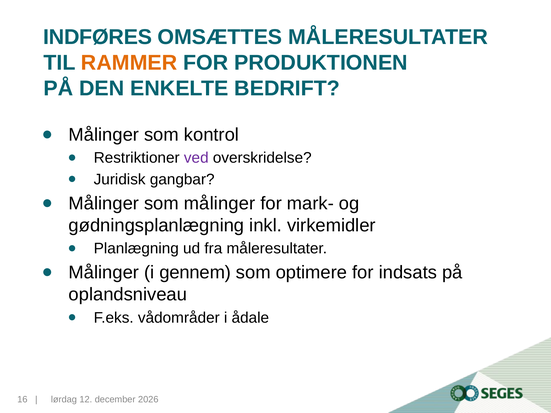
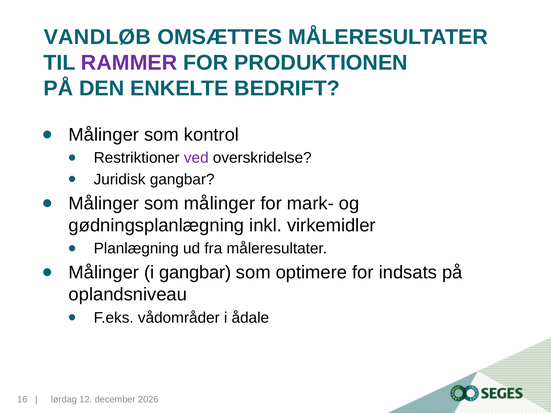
INDFØRES: INDFØRES -> VANDLØB (97, 37)
RAMMER colour: orange -> purple (129, 63)
i gennem: gennem -> gangbar (195, 273)
